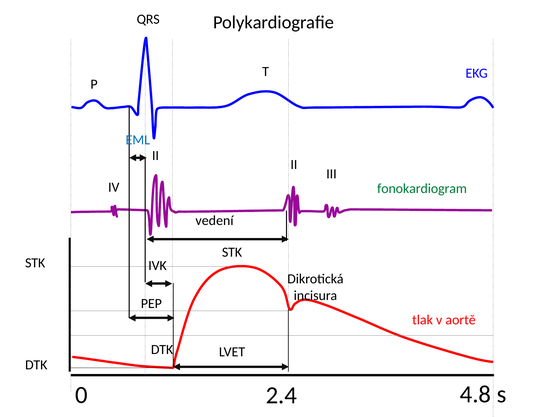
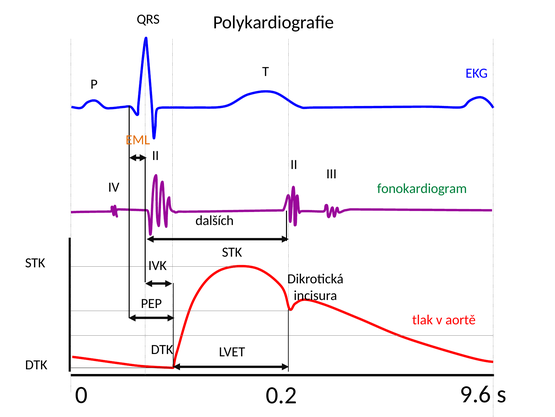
EML colour: blue -> orange (138, 140)
vedení: vedení -> dalších (215, 220)
4.8: 4.8 -> 9.6 (476, 394)
2.4: 2.4 -> 0.2 (281, 395)
